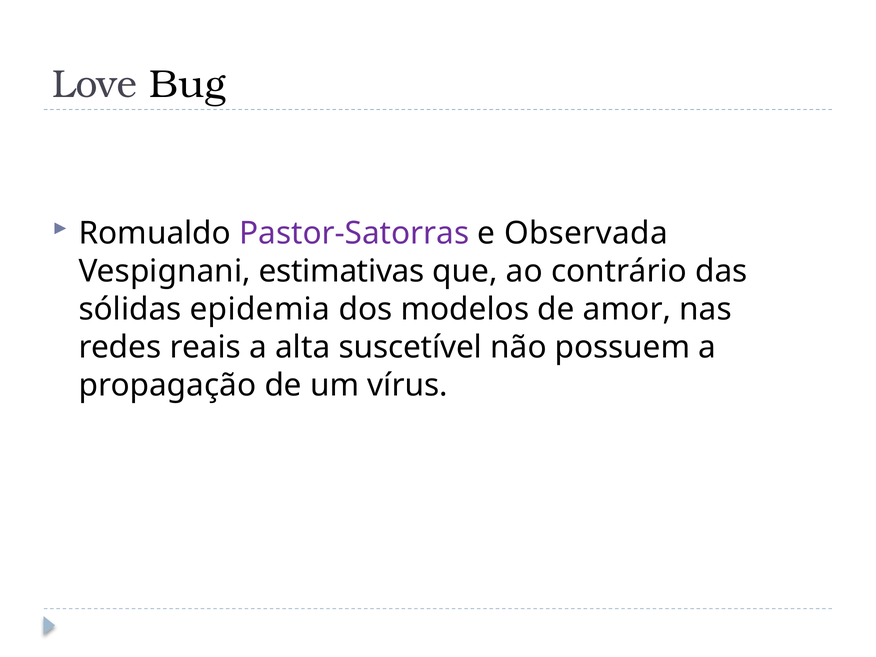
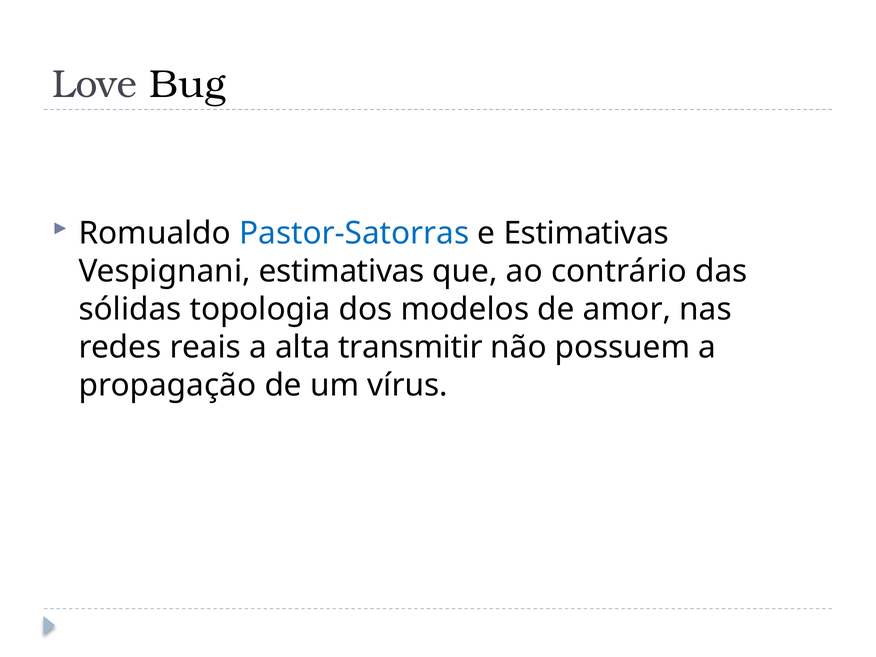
Pastor-Satorras colour: purple -> blue (354, 233)
e Observada: Observada -> Estimativas (586, 233)
epidemia: epidemia -> topologia (260, 309)
suscetível: suscetível -> transmitir (410, 347)
